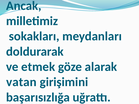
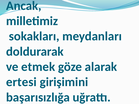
vatan: vatan -> ertesi (21, 82)
